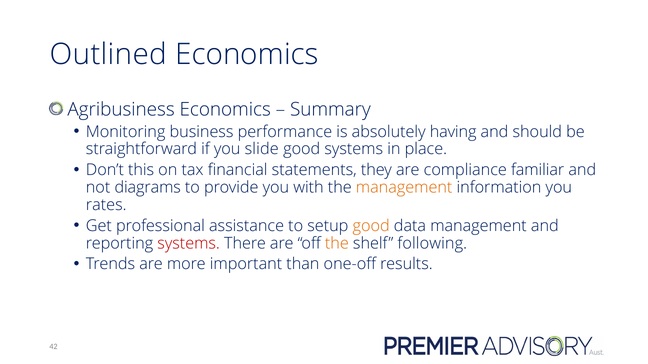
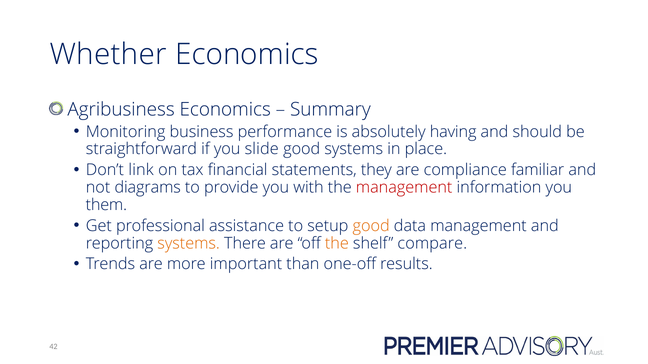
Outlined: Outlined -> Whether (108, 54)
this: this -> link (141, 170)
management colour: orange -> red (404, 188)
rates: rates -> them (106, 205)
systems colour: red -> orange (189, 244)
following: following -> compare (432, 244)
